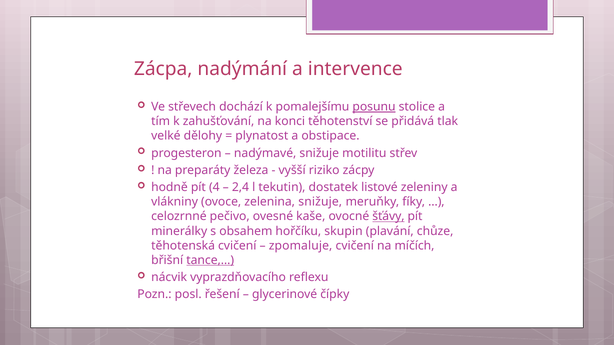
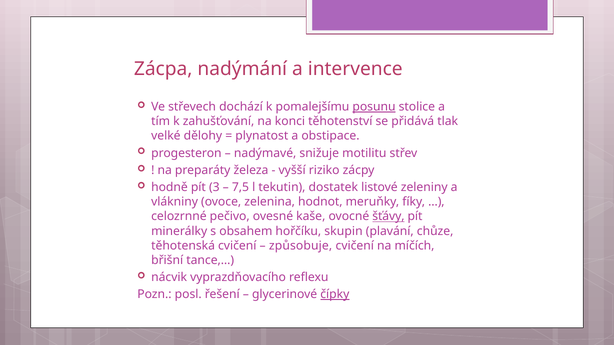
4: 4 -> 3 (214, 188)
2,4: 2,4 -> 7,5 (240, 188)
zelenina snižuje: snižuje -> hodnot (320, 202)
zpomaluje: zpomaluje -> způsobuje (301, 246)
tance,… underline: present -> none (210, 260)
čípky underline: none -> present (335, 295)
